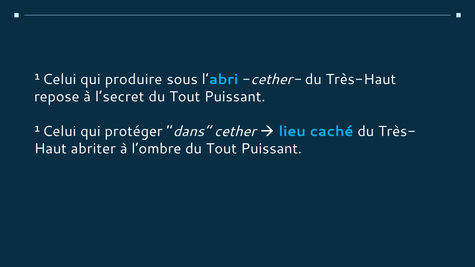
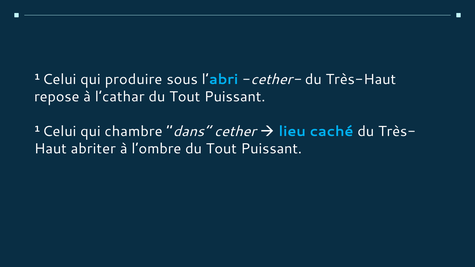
l’secret: l’secret -> l’cathar (120, 97)
protéger: protéger -> chambre (134, 132)
